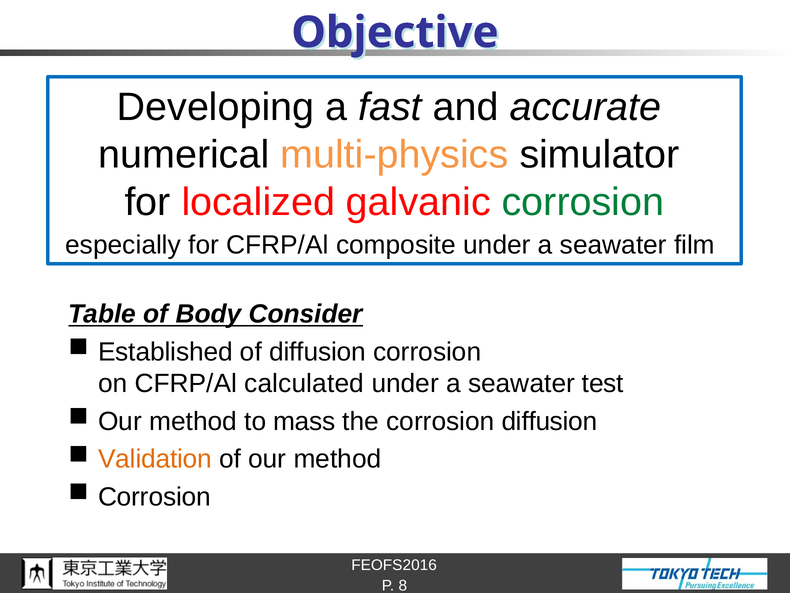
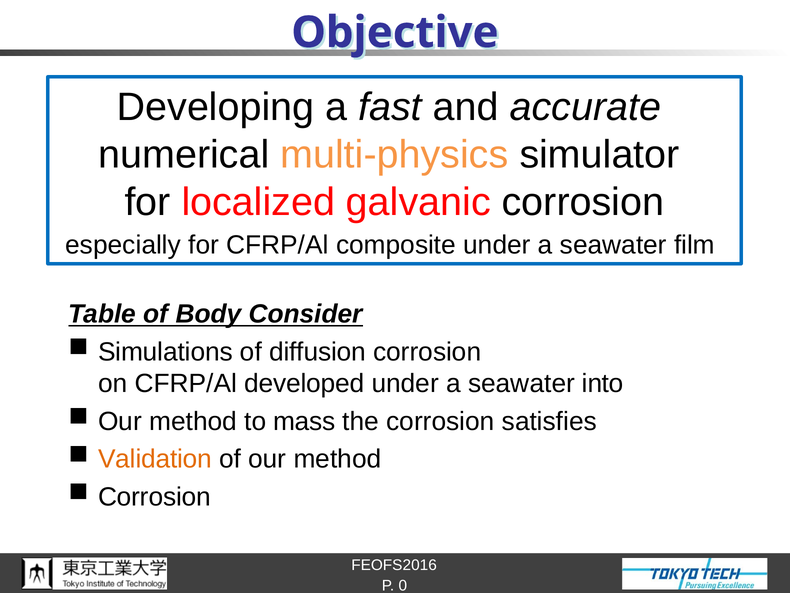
corrosion colour: green -> black (583, 202)
Established: Established -> Simulations (165, 352)
calculated: calculated -> developed (304, 383)
test: test -> into (603, 383)
corrosion diffusion: diffusion -> satisfies (549, 421)
8: 8 -> 0 (403, 585)
